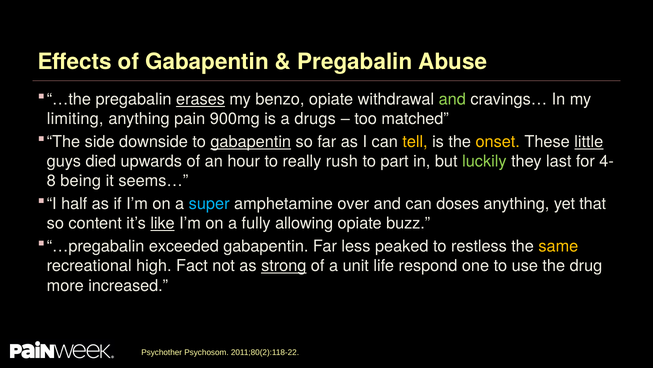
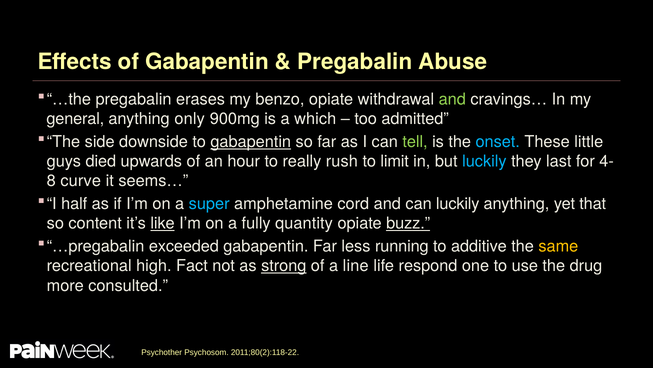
erases underline: present -> none (201, 99)
limiting: limiting -> general (75, 119)
pain: pain -> only (190, 119)
drugs: drugs -> which (315, 119)
matched: matched -> admitted (415, 119)
tell colour: yellow -> light green (415, 142)
onset colour: yellow -> light blue (498, 142)
little underline: present -> none (589, 142)
part: part -> limit (395, 161)
luckily colour: light green -> light blue (484, 161)
being: being -> curve (81, 181)
over: over -> cord (353, 204)
can doses: doses -> luckily (458, 204)
allowing: allowing -> quantity (304, 223)
buzz underline: none -> present (408, 223)
peaked: peaked -> running (402, 246)
restless: restless -> additive (479, 246)
unit: unit -> line (356, 266)
increased: increased -> consulted (128, 285)
